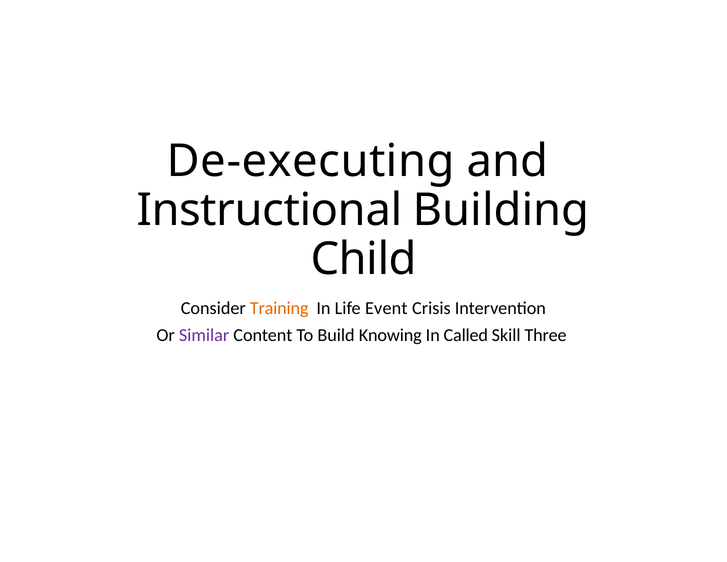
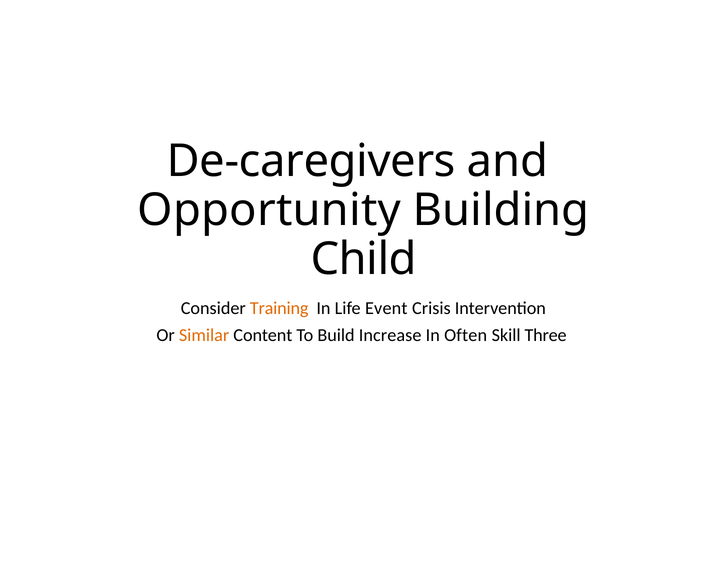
De-executing: De-executing -> De-caregivers (311, 161)
Instructional: Instructional -> Opportunity (269, 210)
Similar colour: purple -> orange (204, 335)
Knowing: Knowing -> Increase (390, 335)
Called: Called -> Often (466, 335)
